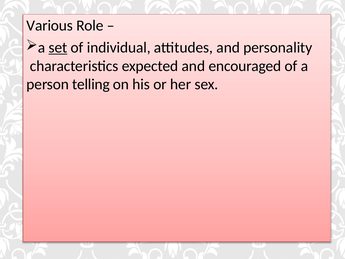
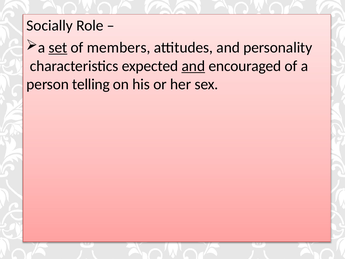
Various: Various -> Socially (50, 25)
individual: individual -> members (119, 48)
and underline: none -> present (193, 66)
